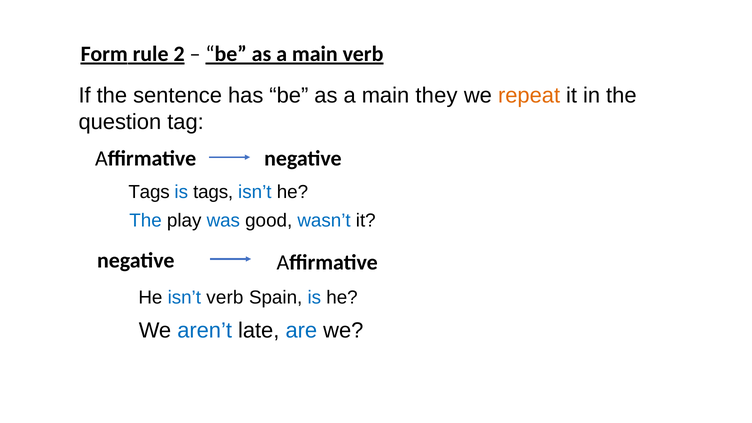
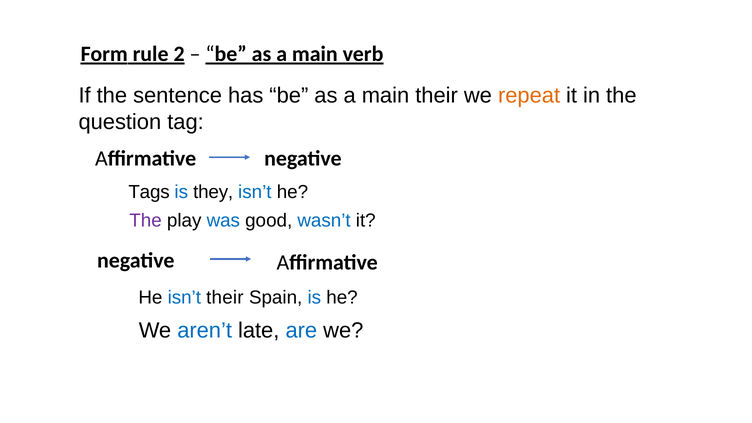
main they: they -> their (437, 95)
is tags: tags -> they (213, 192)
The colour: blue -> purple (146, 220)
isn’t verb: verb -> their (225, 297)
